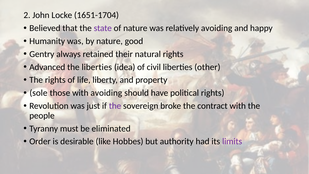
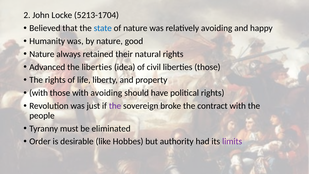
1651-1704: 1651-1704 -> 5213-1704 (96, 15)
state colour: purple -> blue (103, 28)
Gentry: Gentry -> Nature (42, 54)
liberties other: other -> those (207, 67)
sole: sole -> with (39, 93)
